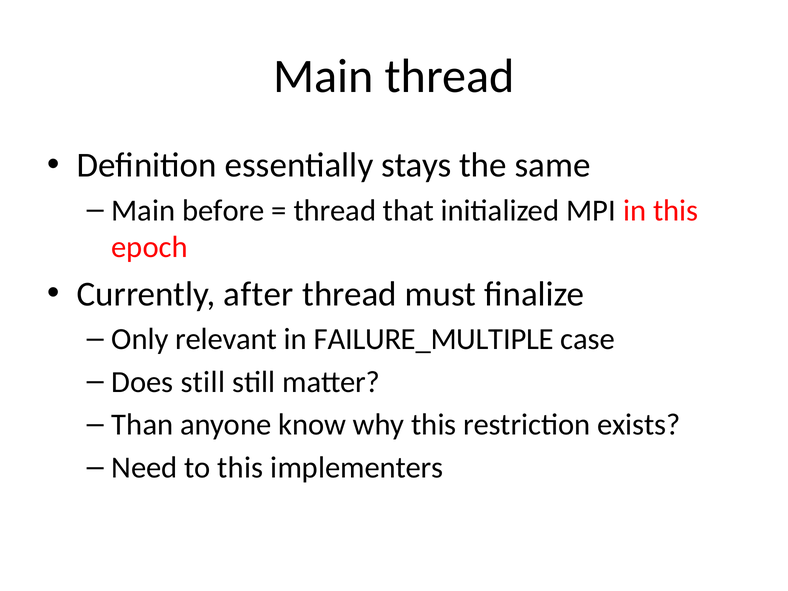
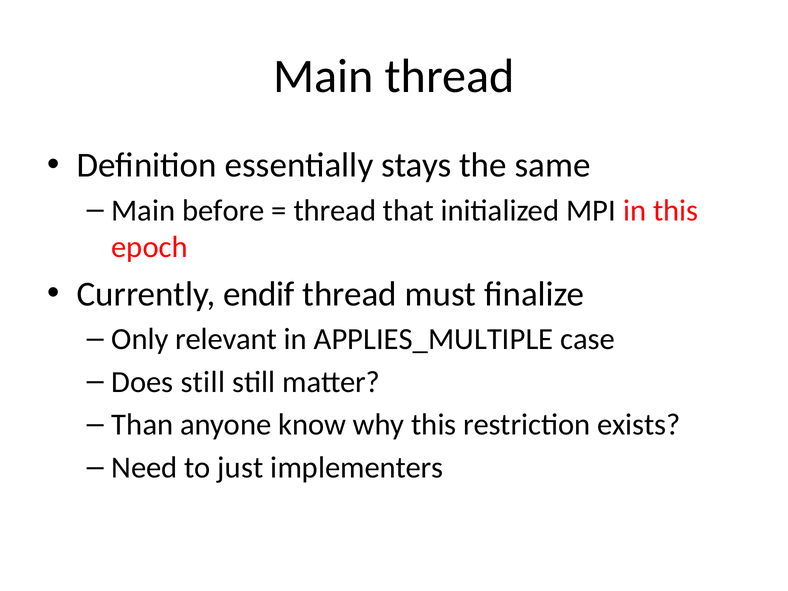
after: after -> endif (259, 294)
FAILURE_MULTIPLE: FAILURE_MULTIPLE -> APPLIES_MULTIPLE (434, 339)
to this: this -> just (240, 468)
